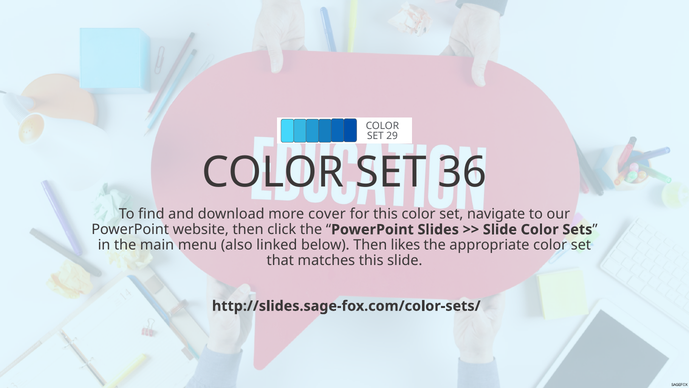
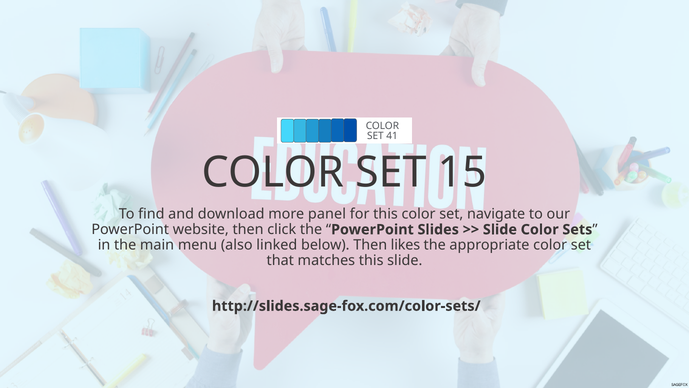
29: 29 -> 41 (392, 136)
36: 36 -> 15 (462, 172)
cover: cover -> panel (327, 214)
